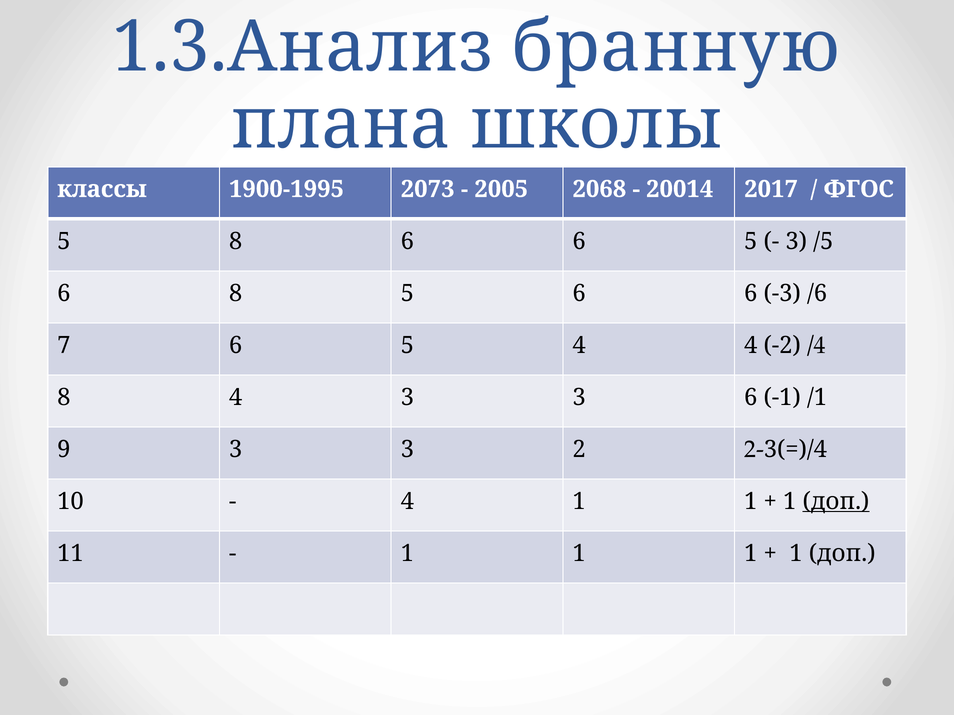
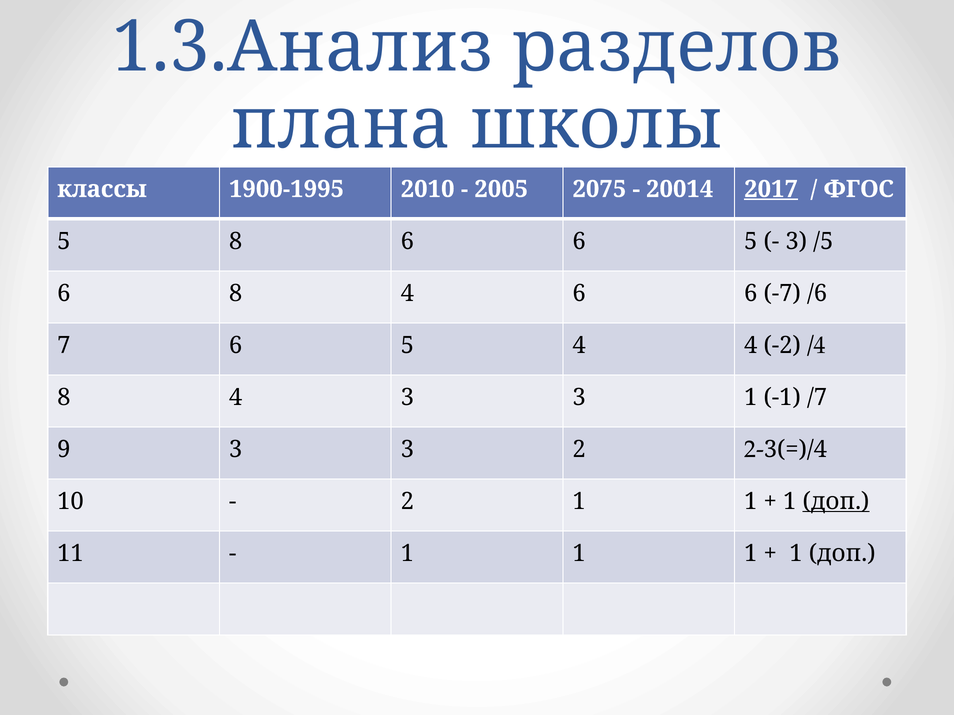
бранную: бранную -> разделов (676, 47)
2073: 2073 -> 2010 (428, 189)
2068: 2068 -> 2075 (599, 189)
2017 underline: none -> present (771, 189)
6 8 5: 5 -> 4 (407, 293)
-3: -3 -> -7 (782, 293)
3 6: 6 -> 1 (751, 398)
/1: /1 -> /7 (817, 398)
4: 4 -> 2 (407, 502)
